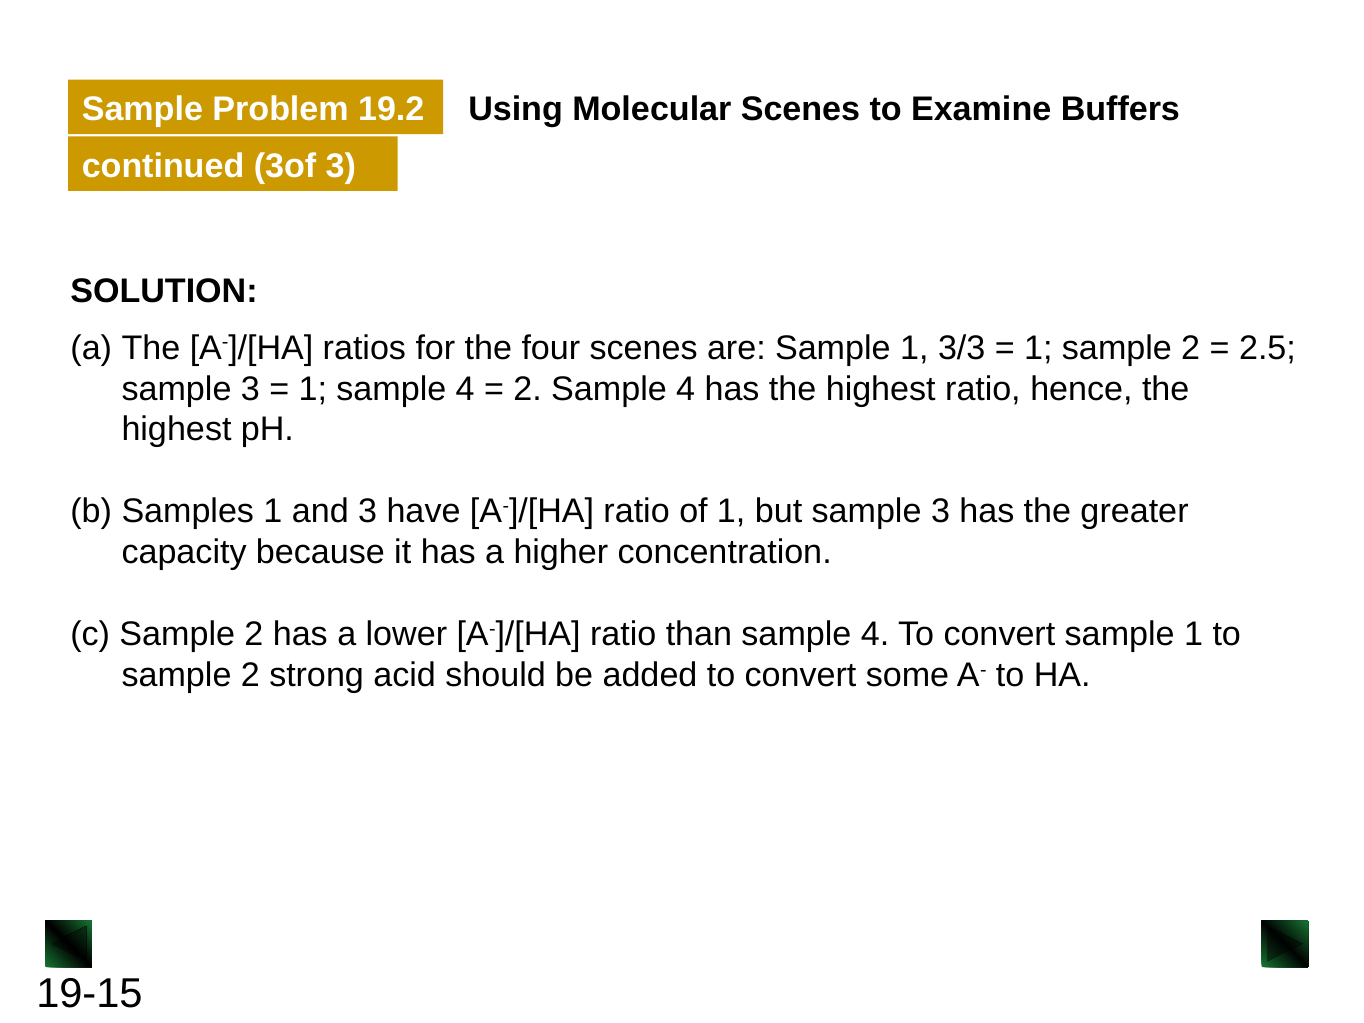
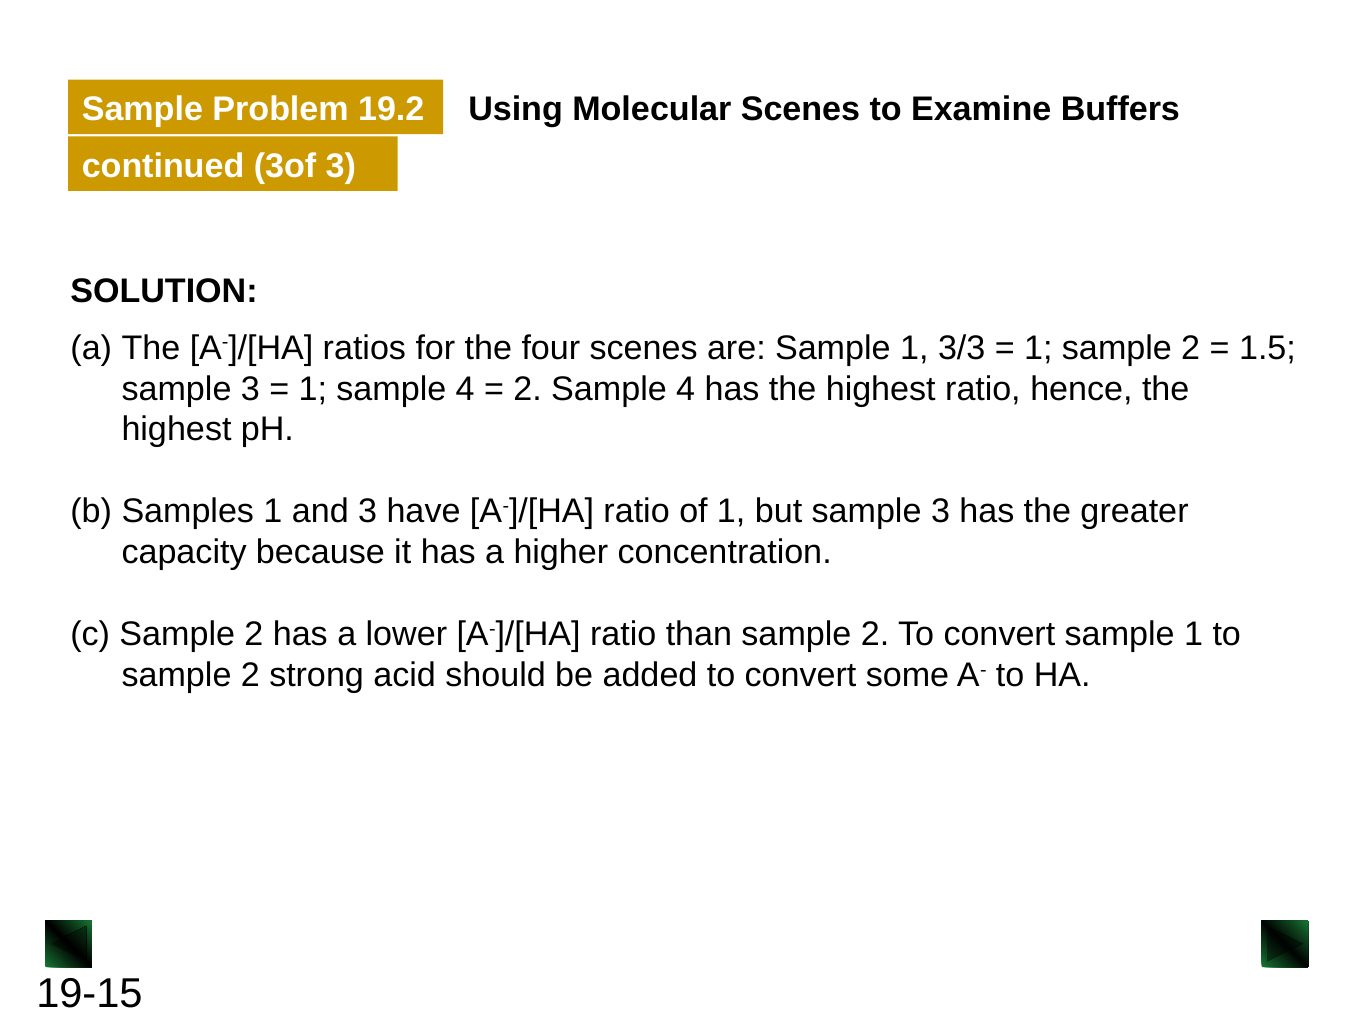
2.5: 2.5 -> 1.5 (1267, 348)
than sample 4: 4 -> 2 (875, 634)
